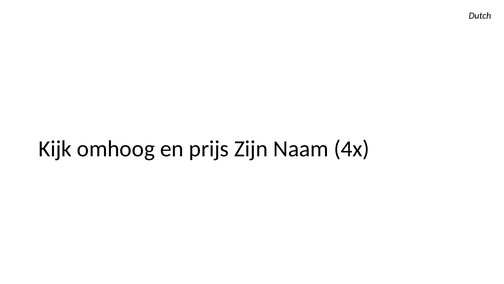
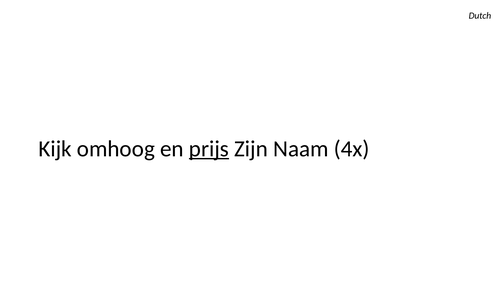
prijs underline: none -> present (209, 149)
